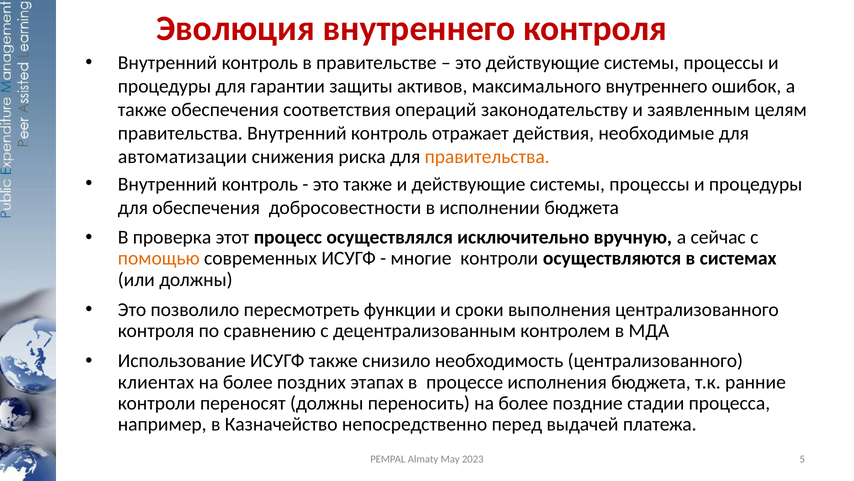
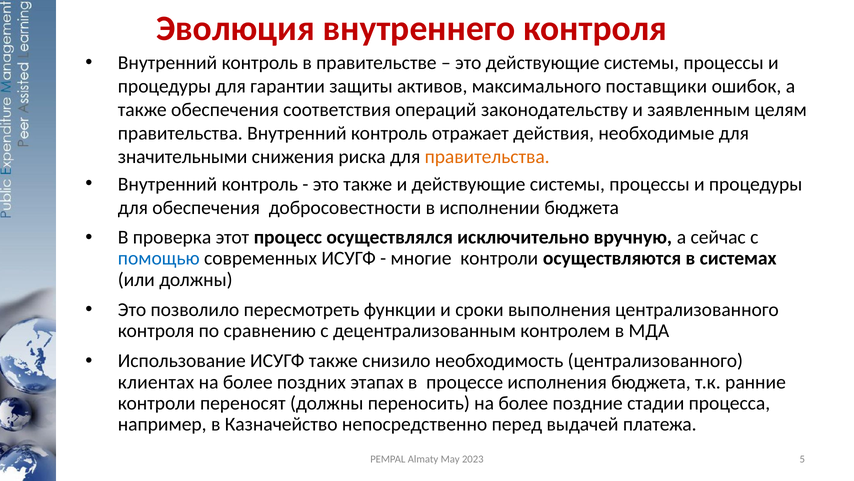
максимального внутреннего: внутреннего -> поставщики (656, 86)
автоматизации: автоматизации -> значительными (183, 156)
помощью colour: orange -> blue (159, 258)
